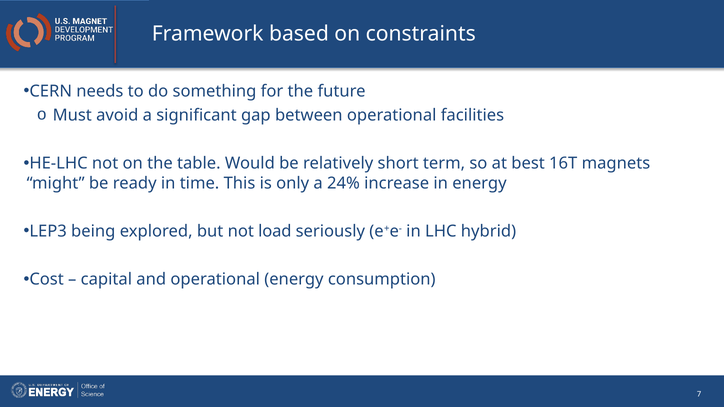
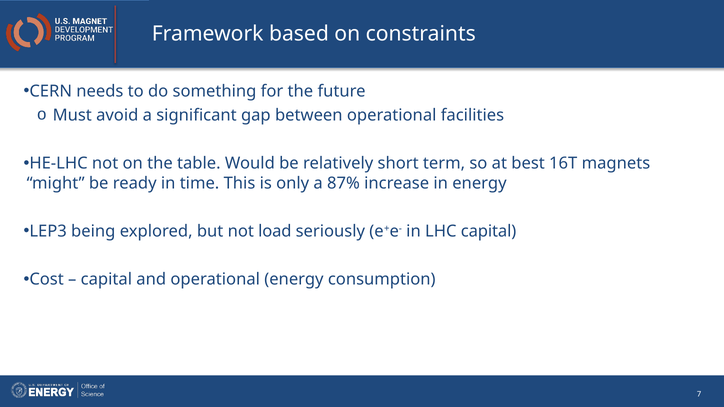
24%: 24% -> 87% (343, 183)
LHC hybrid: hybrid -> capital (489, 232)
